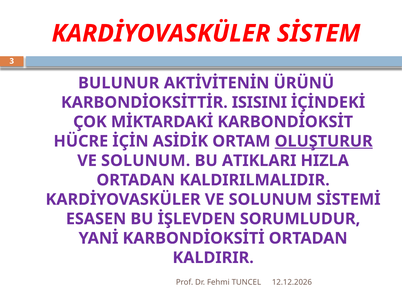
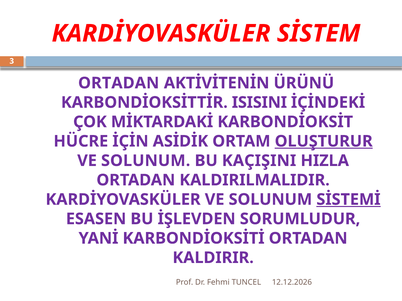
BULUNUR: BULUNUR -> ORTADAN (119, 83)
ATIKLARI: ATIKLARI -> KAÇIŞINI (259, 161)
SİSTEMİ underline: none -> present (348, 200)
